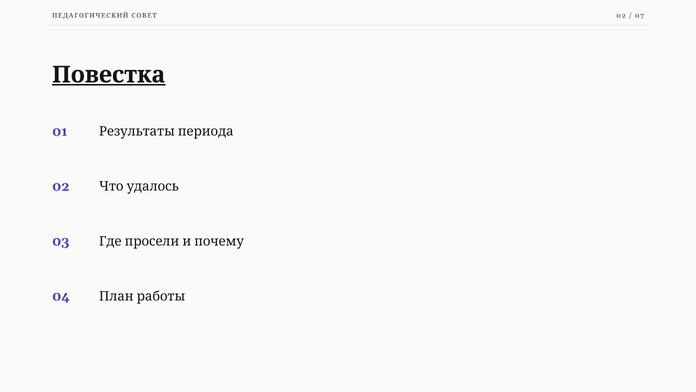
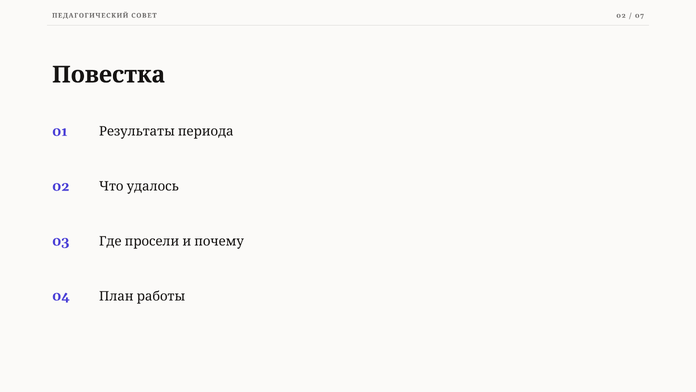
Повестка underline: present -> none (109, 75)
